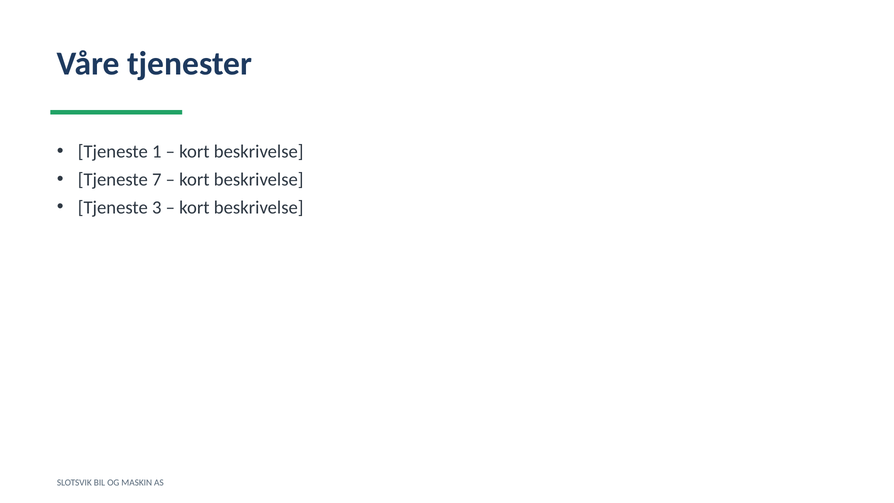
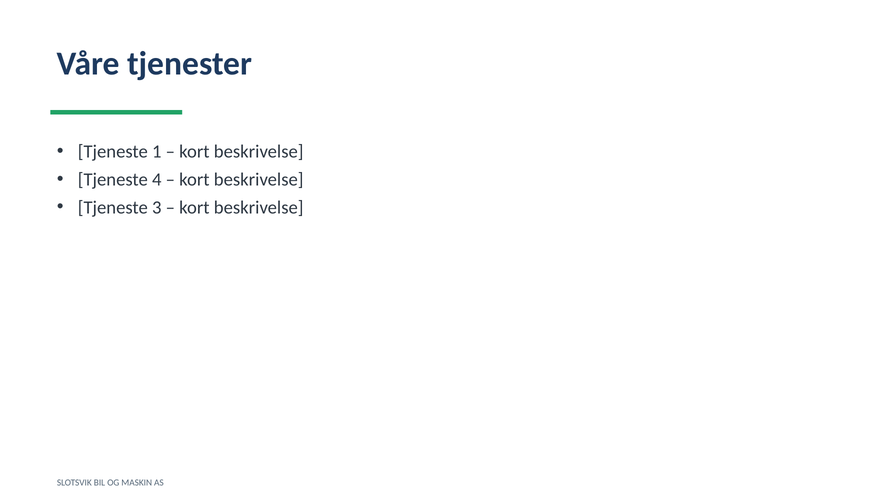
7: 7 -> 4 (157, 179)
